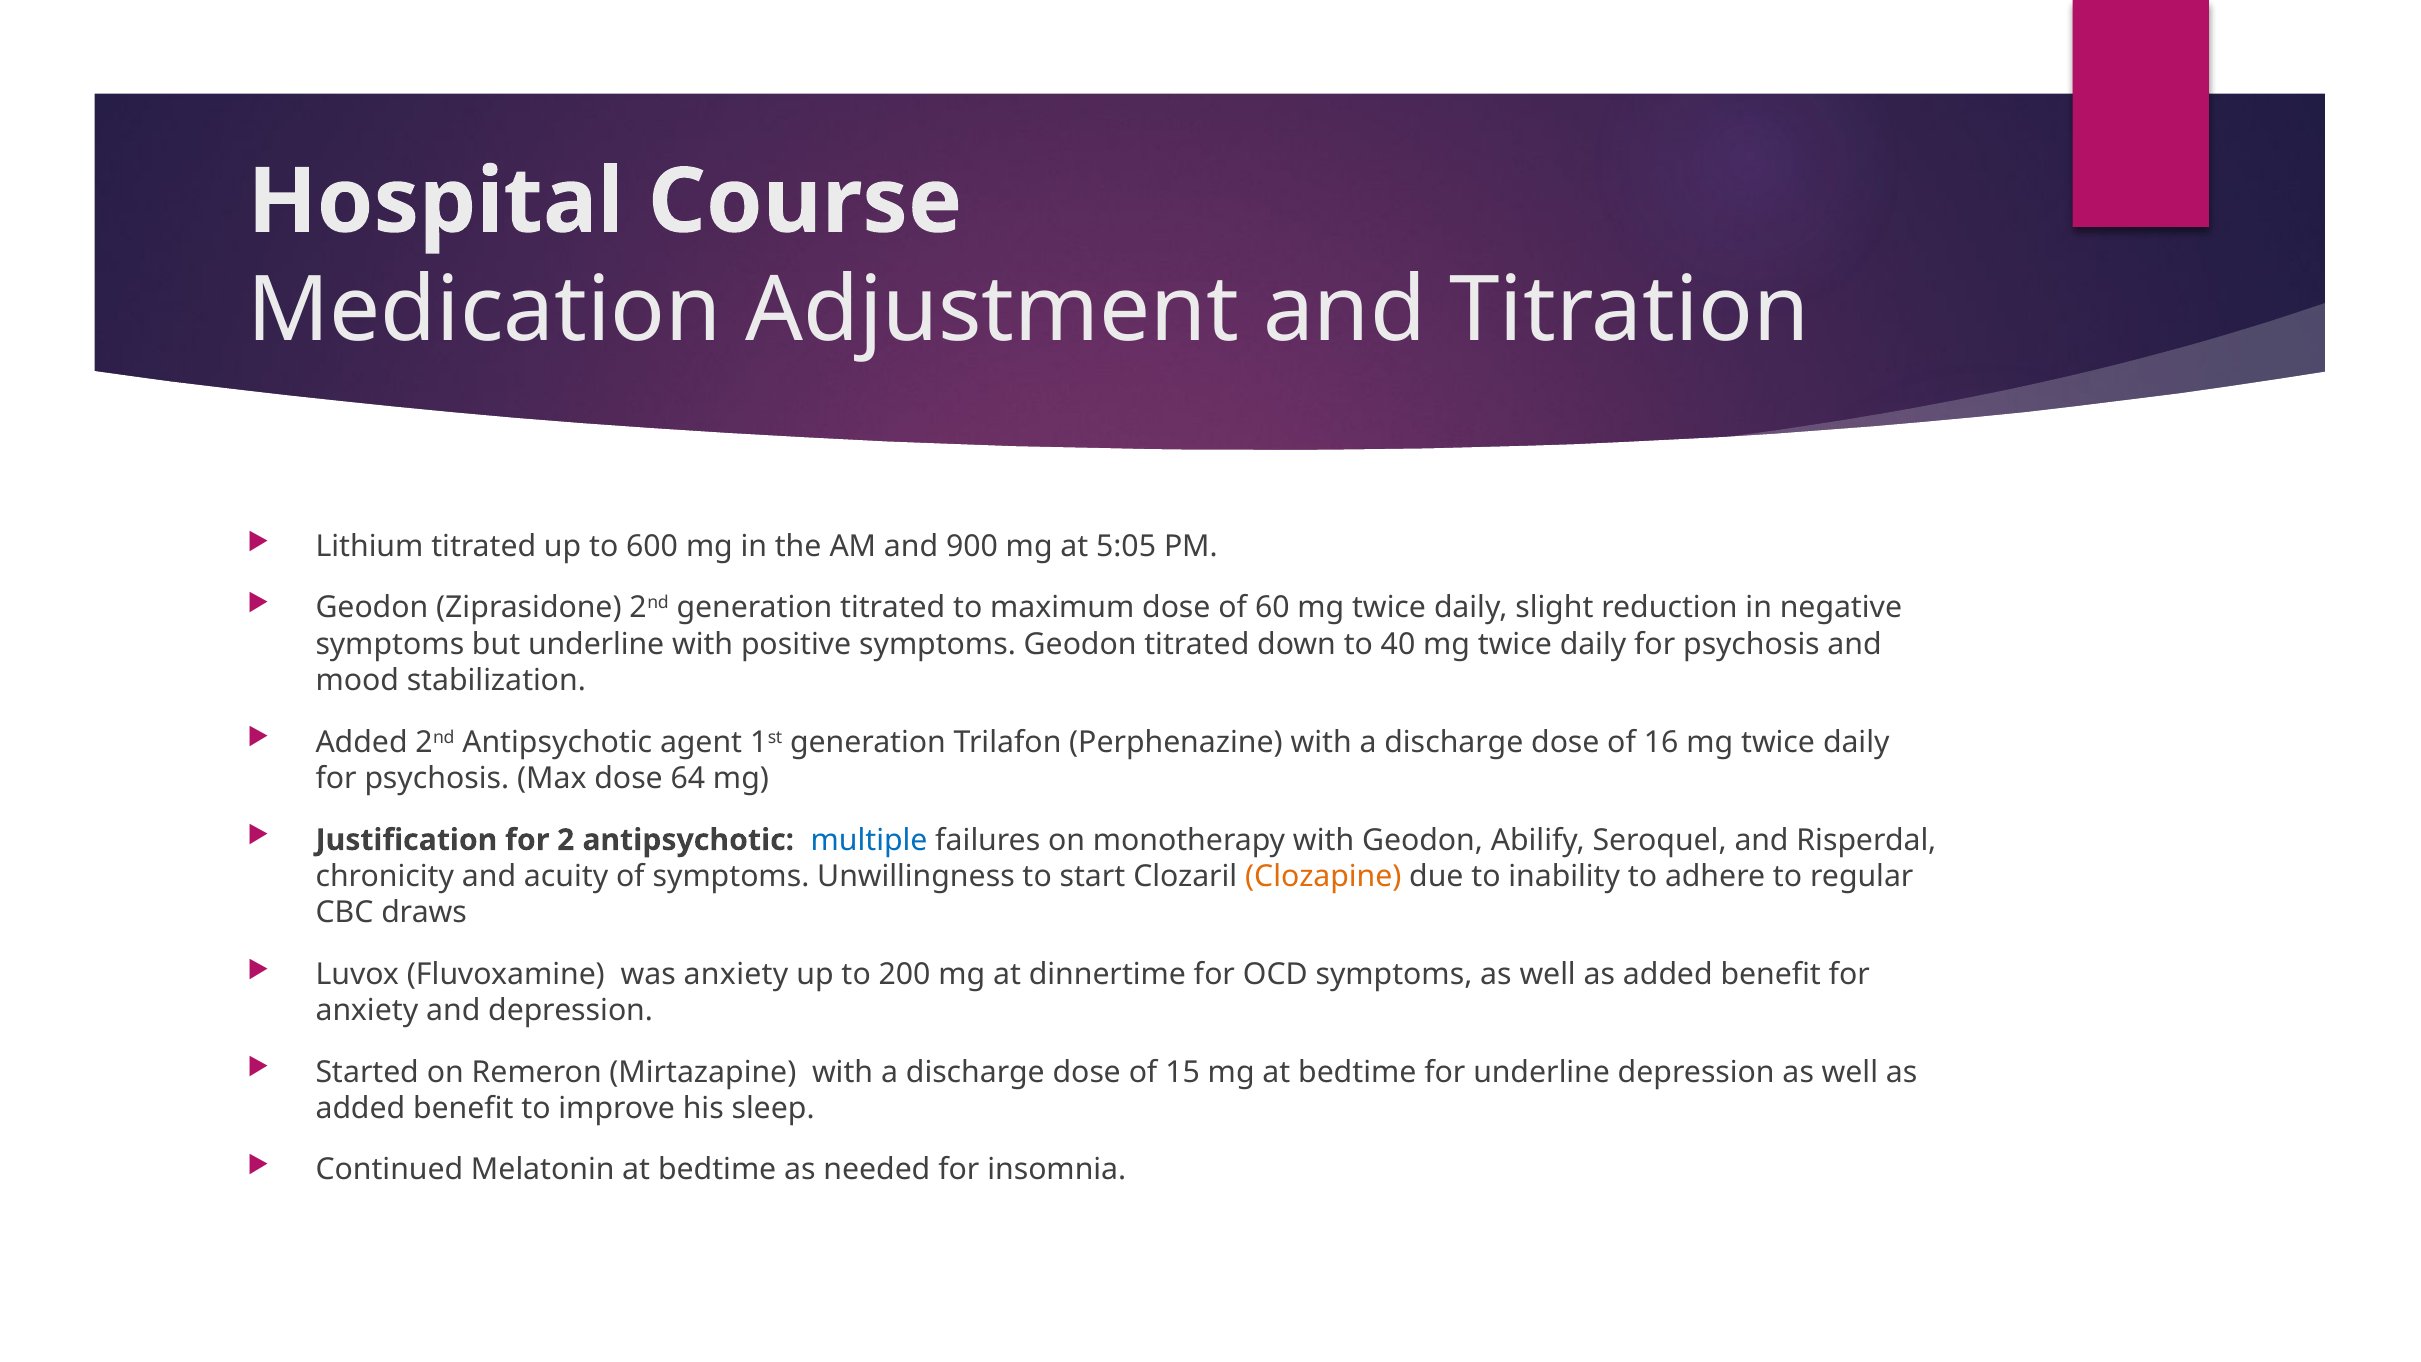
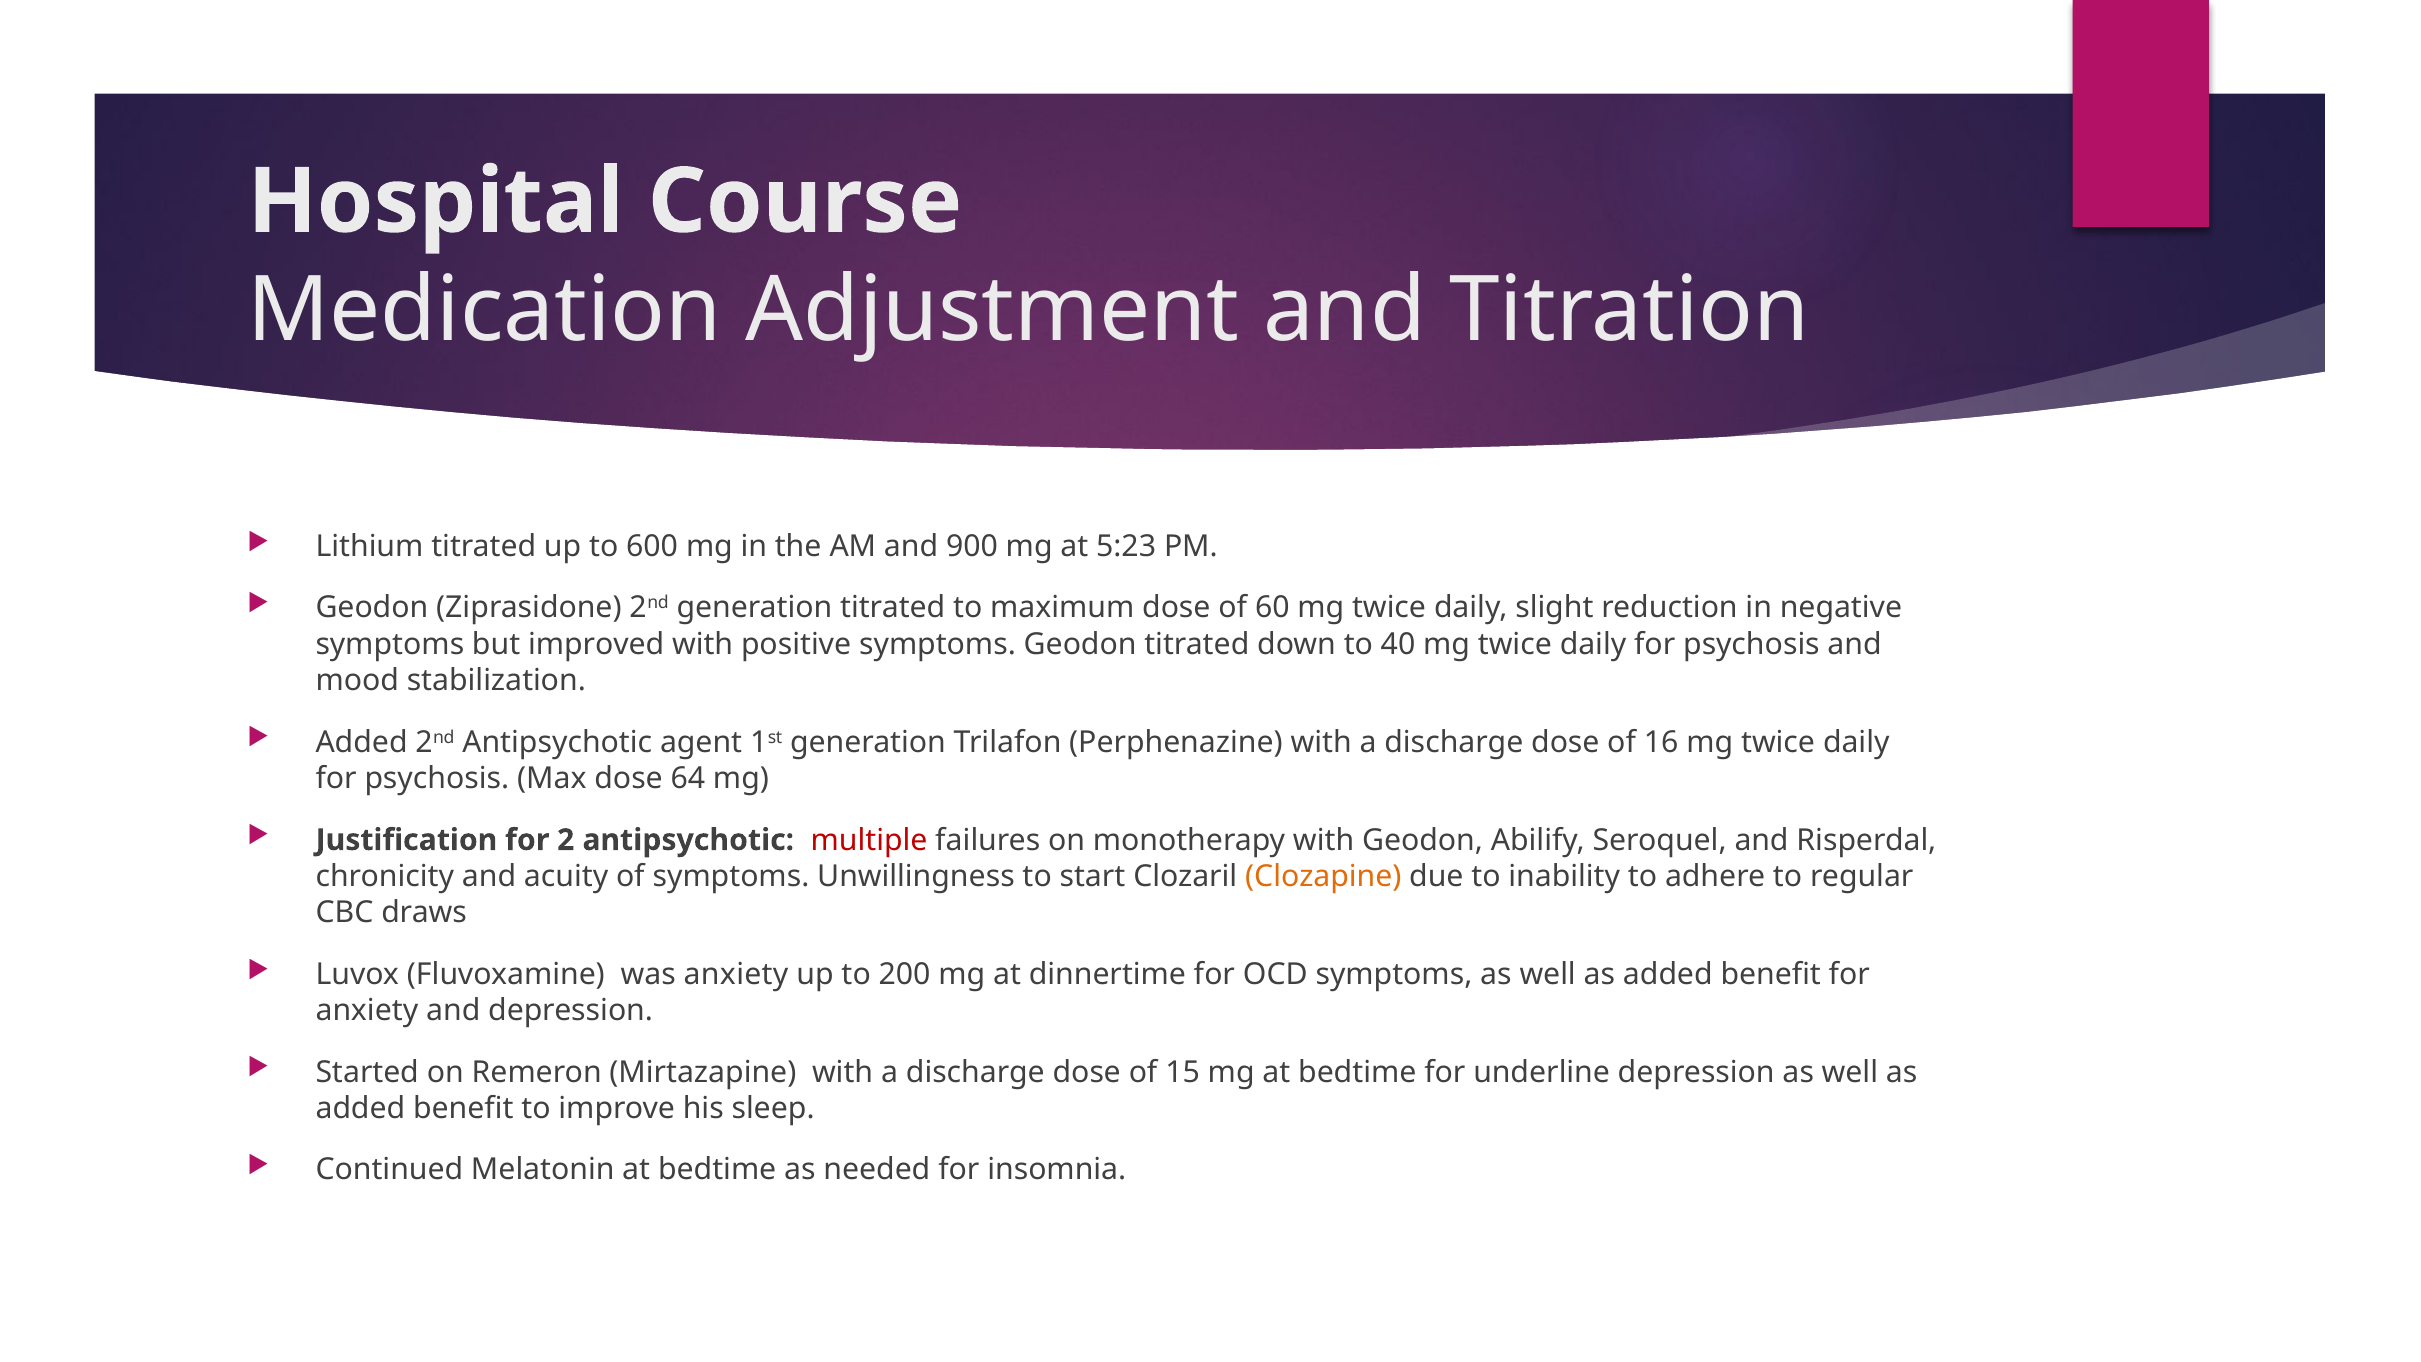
5:05: 5:05 -> 5:23 (1126, 546)
but underline: underline -> improved (596, 644)
multiple colour: blue -> red (869, 840)
